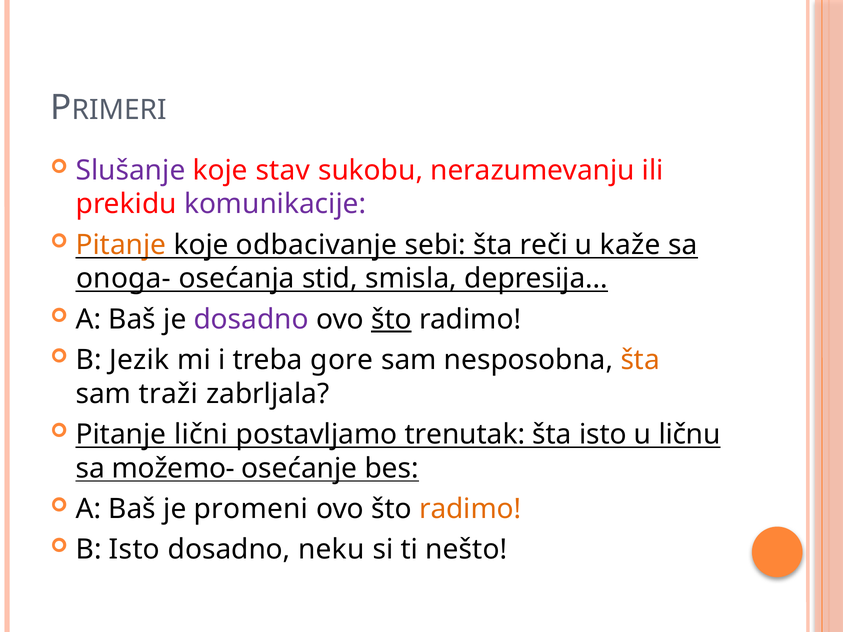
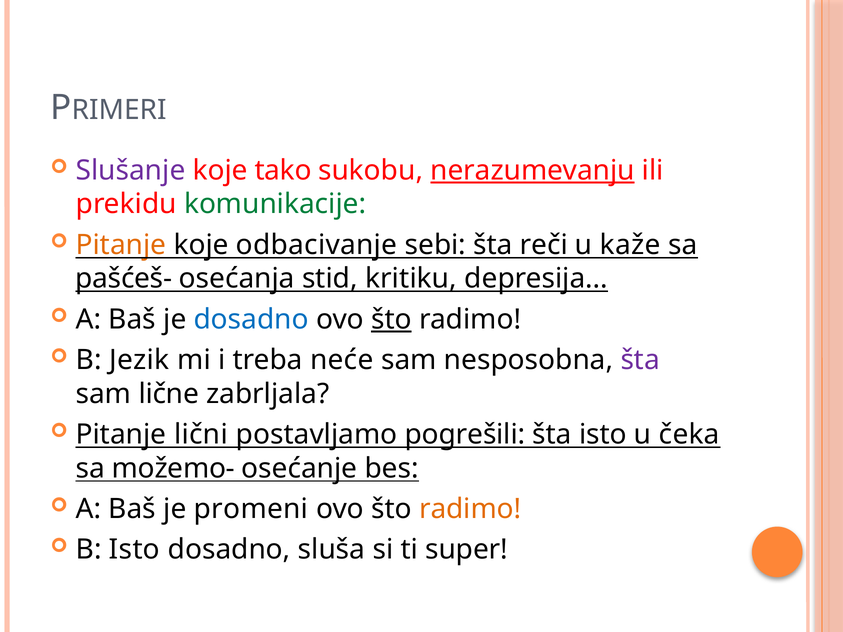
stav: stav -> tako (283, 171)
nerazumevanju underline: none -> present (533, 171)
komunikacije colour: purple -> green (275, 204)
onoga-: onoga- -> pašćeš- (124, 279)
smisla: smisla -> kritiku (411, 279)
dosadno colour: purple -> blue (251, 319)
gore: gore -> neće (342, 360)
šta colour: orange -> purple (640, 360)
traži: traži -> lične (169, 394)
trenutak: trenutak -> pogrešili (465, 435)
ličnu: ličnu -> čeka (689, 435)
neku: neku -> sluša (332, 550)
nešto: nešto -> super (467, 550)
